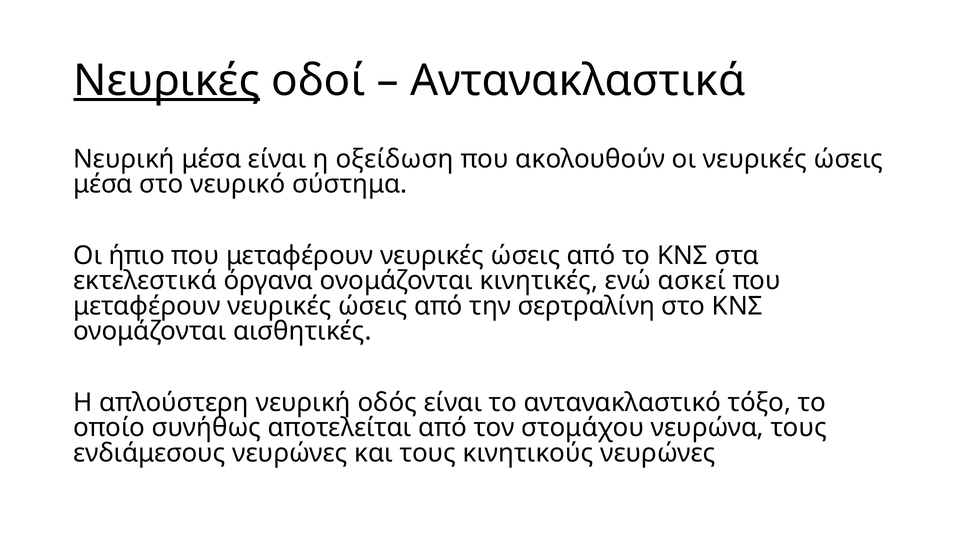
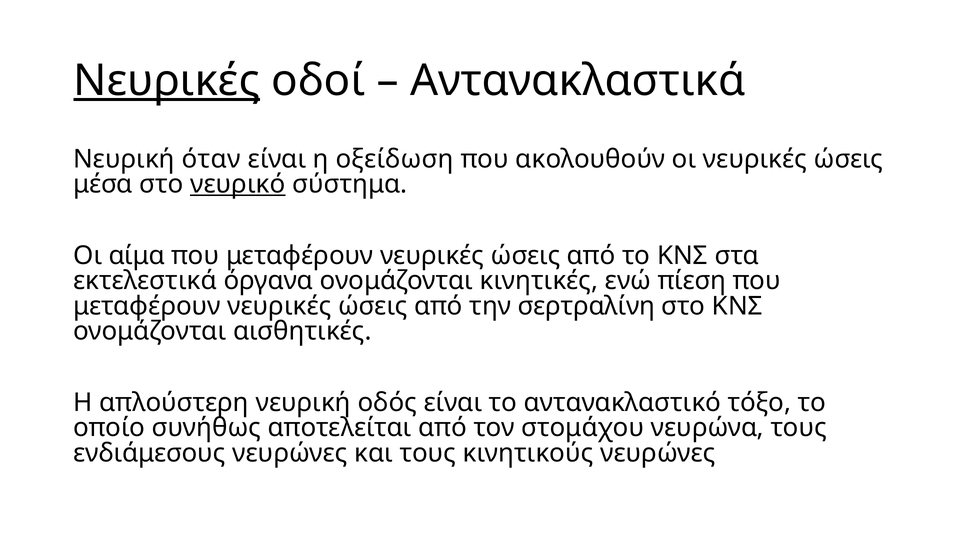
Νευρική μέσα: μέσα -> όταν (211, 159)
νευρικό underline: none -> present (238, 184)
ήπιο: ήπιο -> αίμα (137, 256)
ασκεί: ασκεί -> πίεση (692, 281)
